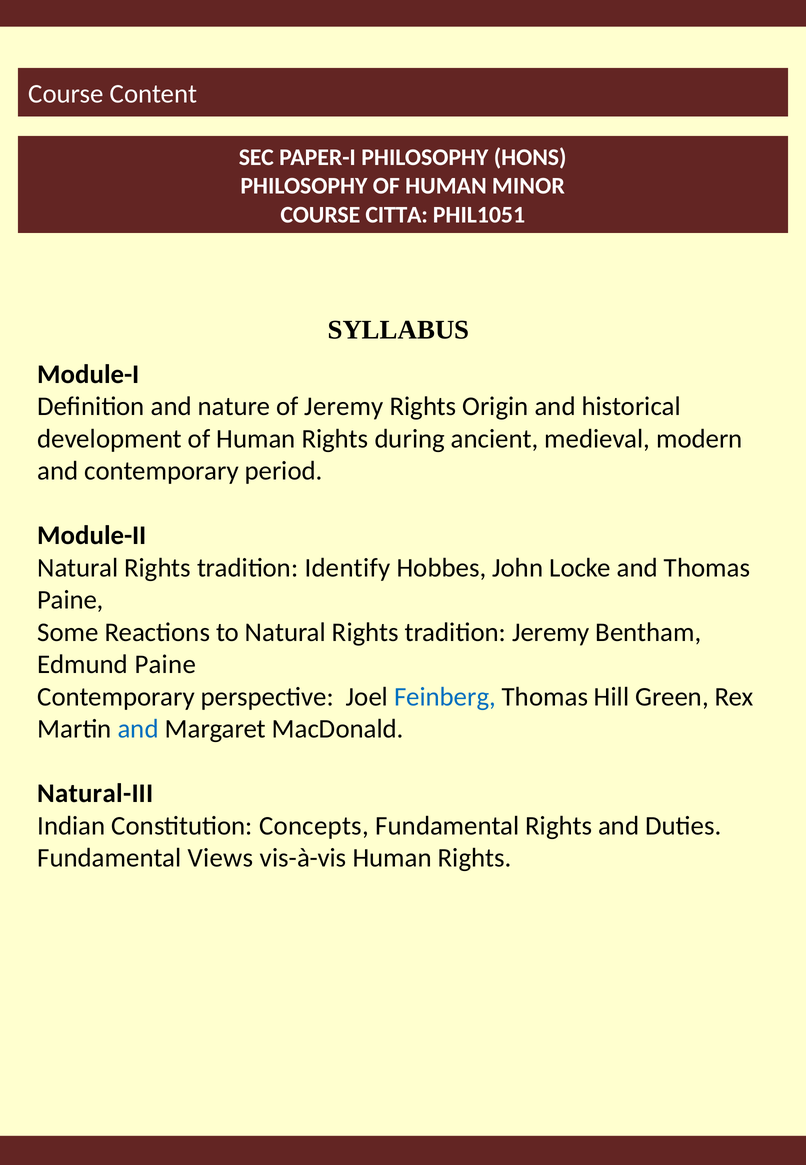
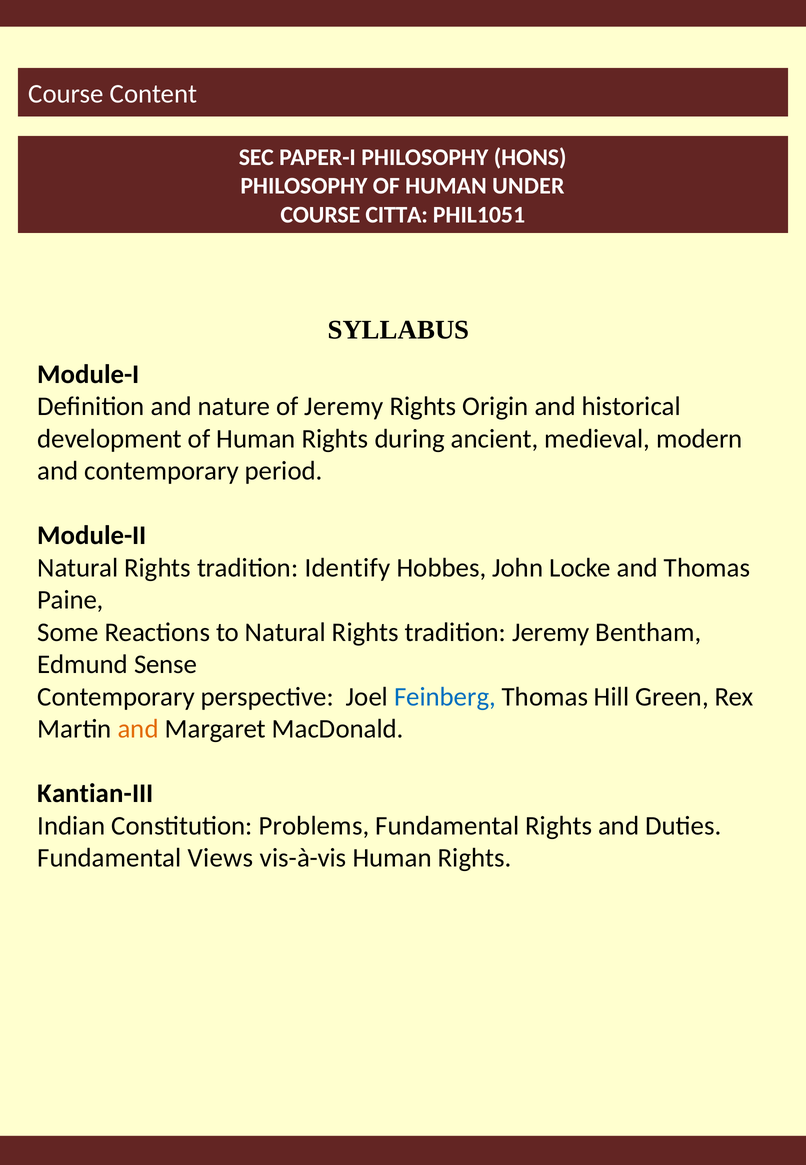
MINOR: MINOR -> UNDER (528, 186)
Edmund Paine: Paine -> Sense (165, 664)
and colour: blue -> orange (138, 729)
Natural-III: Natural-III -> Kantian-III (96, 793)
Concepts: Concepts -> Problems (314, 825)
